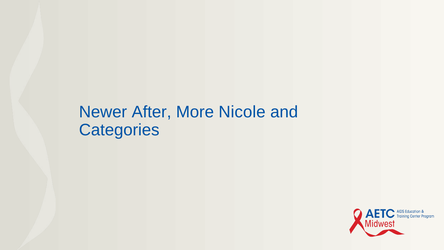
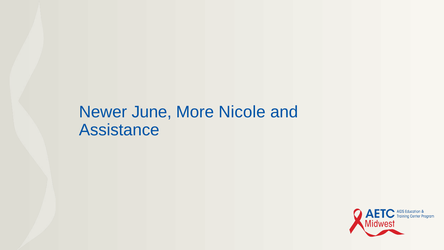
After: After -> June (152, 112)
Categories: Categories -> Assistance (119, 130)
